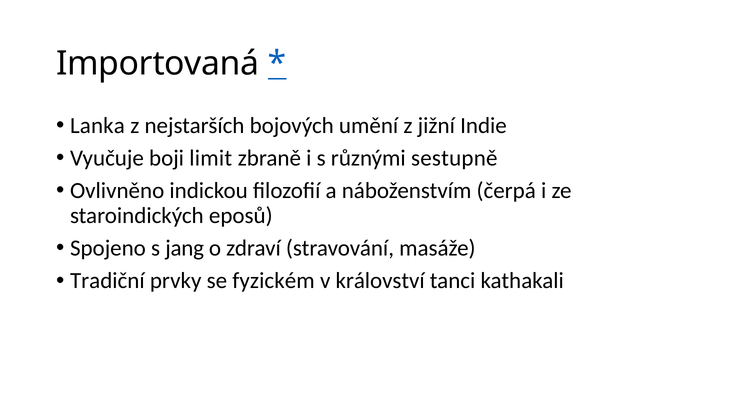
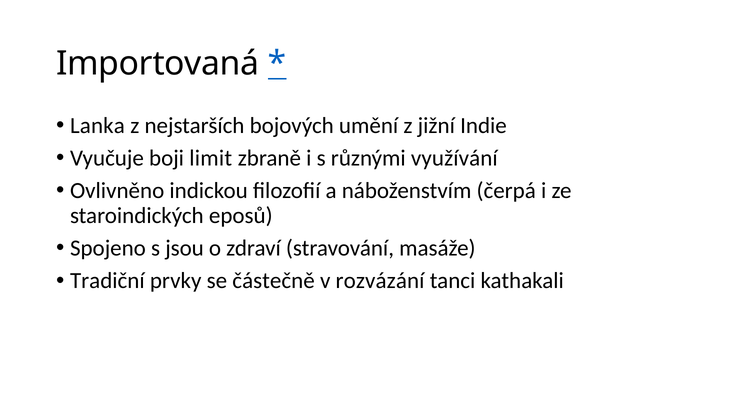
sestupně: sestupně -> využívání (454, 158)
jang: jang -> jsou (185, 248)
fyzickém: fyzickém -> částečně (274, 281)
království: království -> rozvázání (380, 281)
